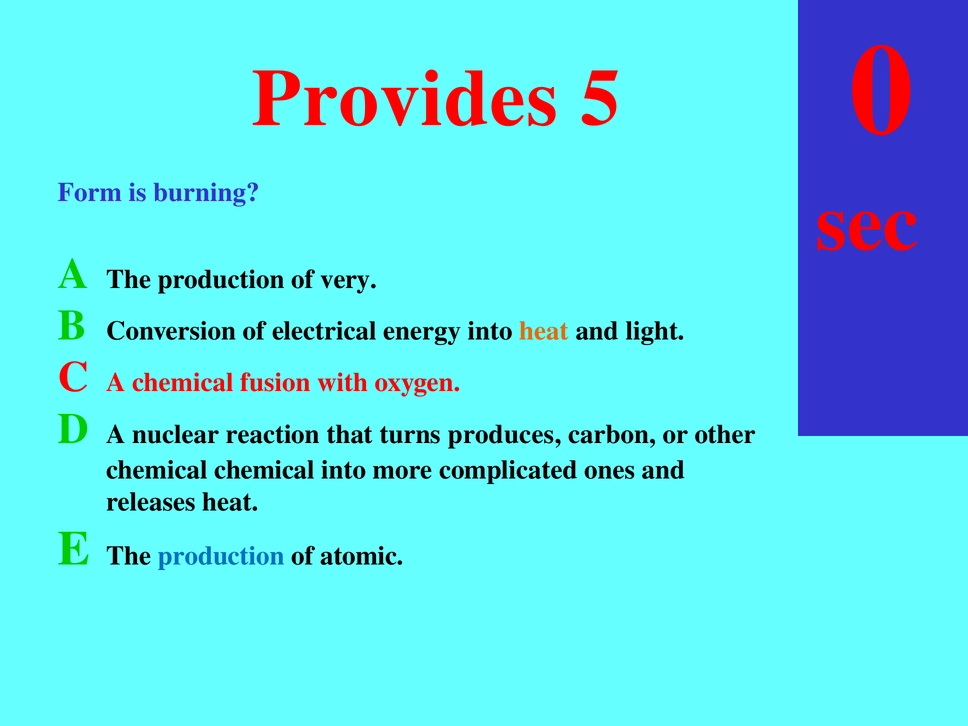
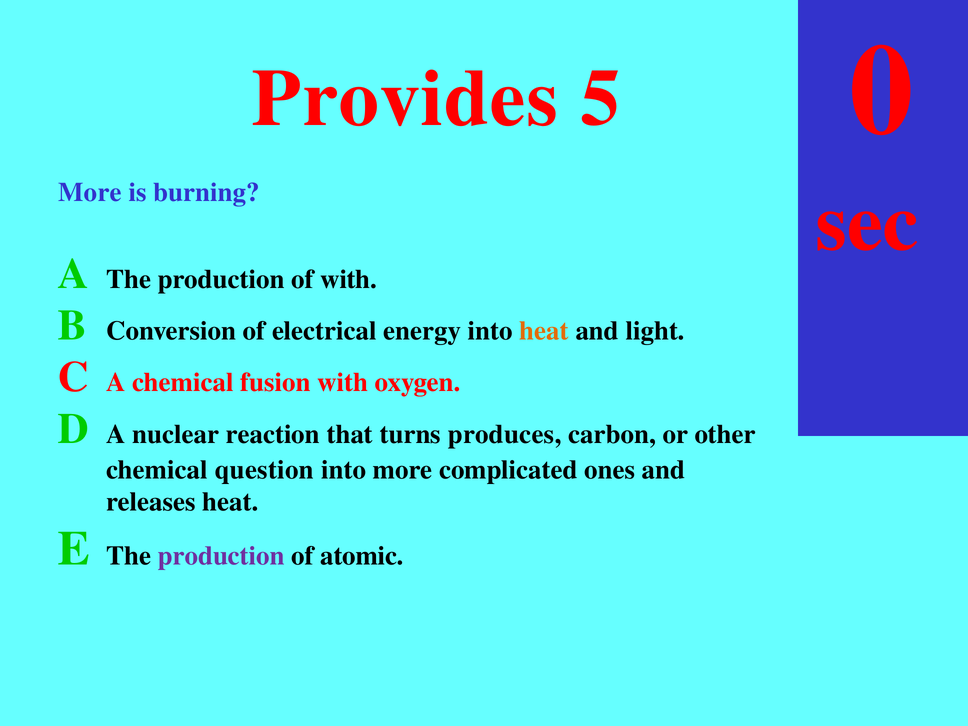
Form: Form -> More (90, 192)
of very: very -> with (349, 279)
chemical chemical: chemical -> question (264, 470)
production colour: blue -> purple (221, 556)
